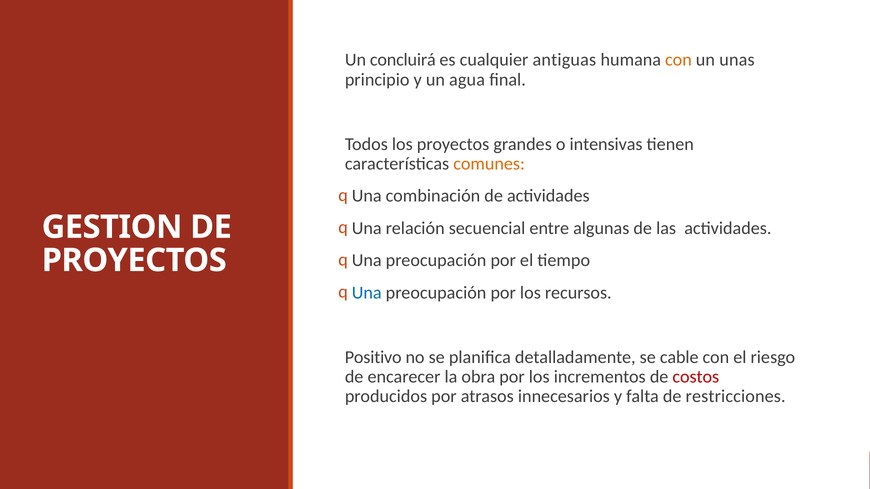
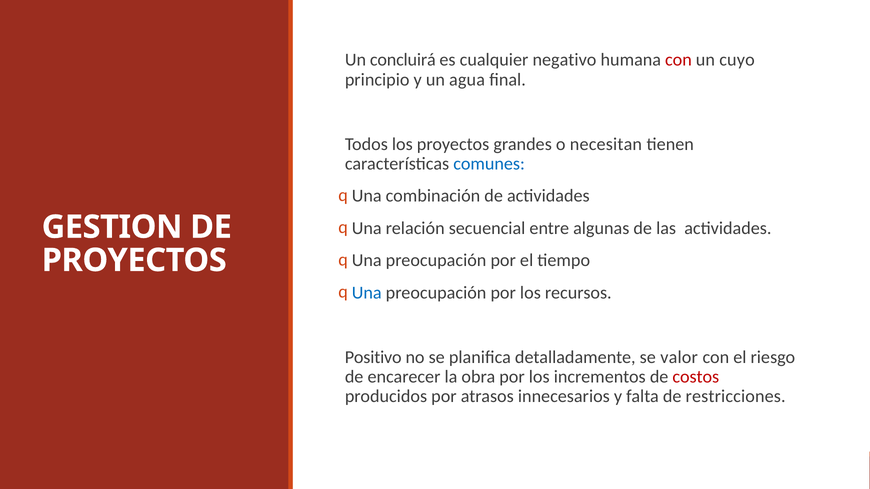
antiguas: antiguas -> negativo (564, 60)
con colour: orange -> red (678, 60)
unas: unas -> cuyo (737, 60)
intensivas: intensivas -> necesitan (606, 144)
comunes colour: orange -> blue (489, 164)
cable: cable -> valor (679, 358)
